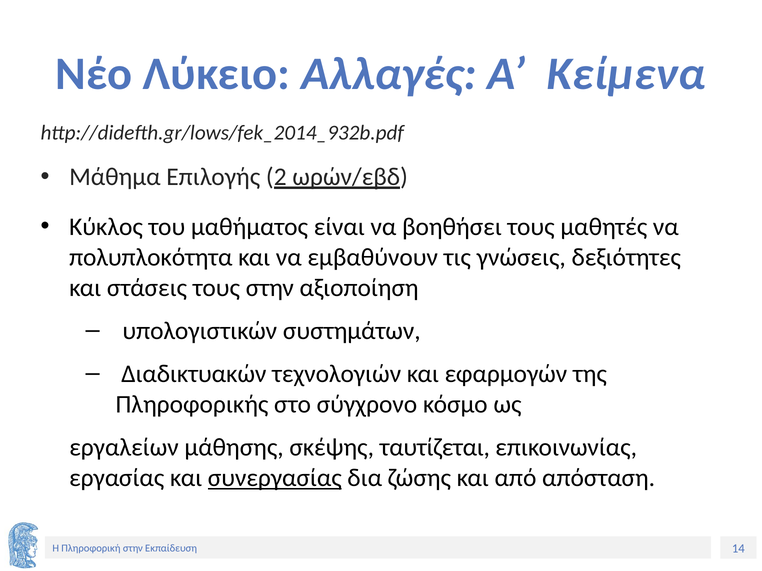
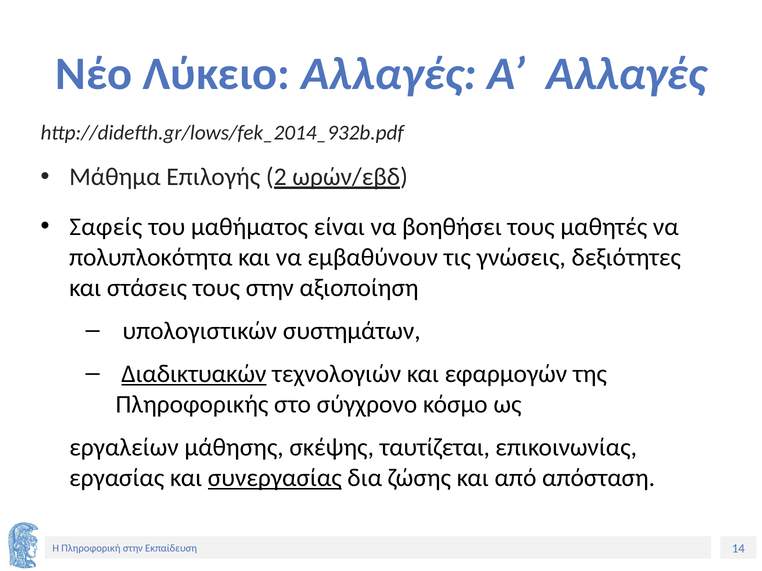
Α Κείμενα: Κείμενα -> Αλλαγές (626, 74)
Κύκλος: Κύκλος -> Σαφείς (106, 227)
Διαδικτυακών underline: none -> present (194, 374)
